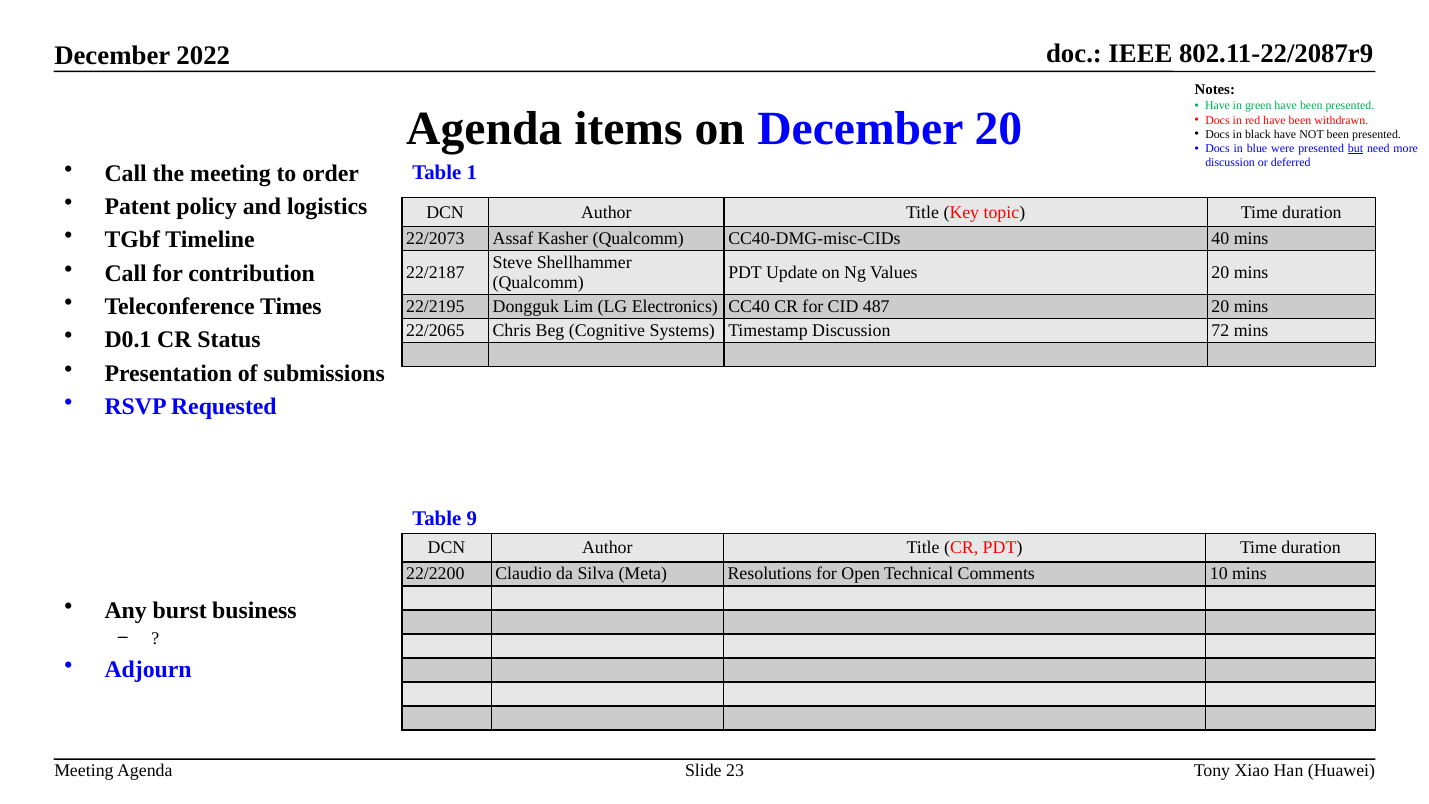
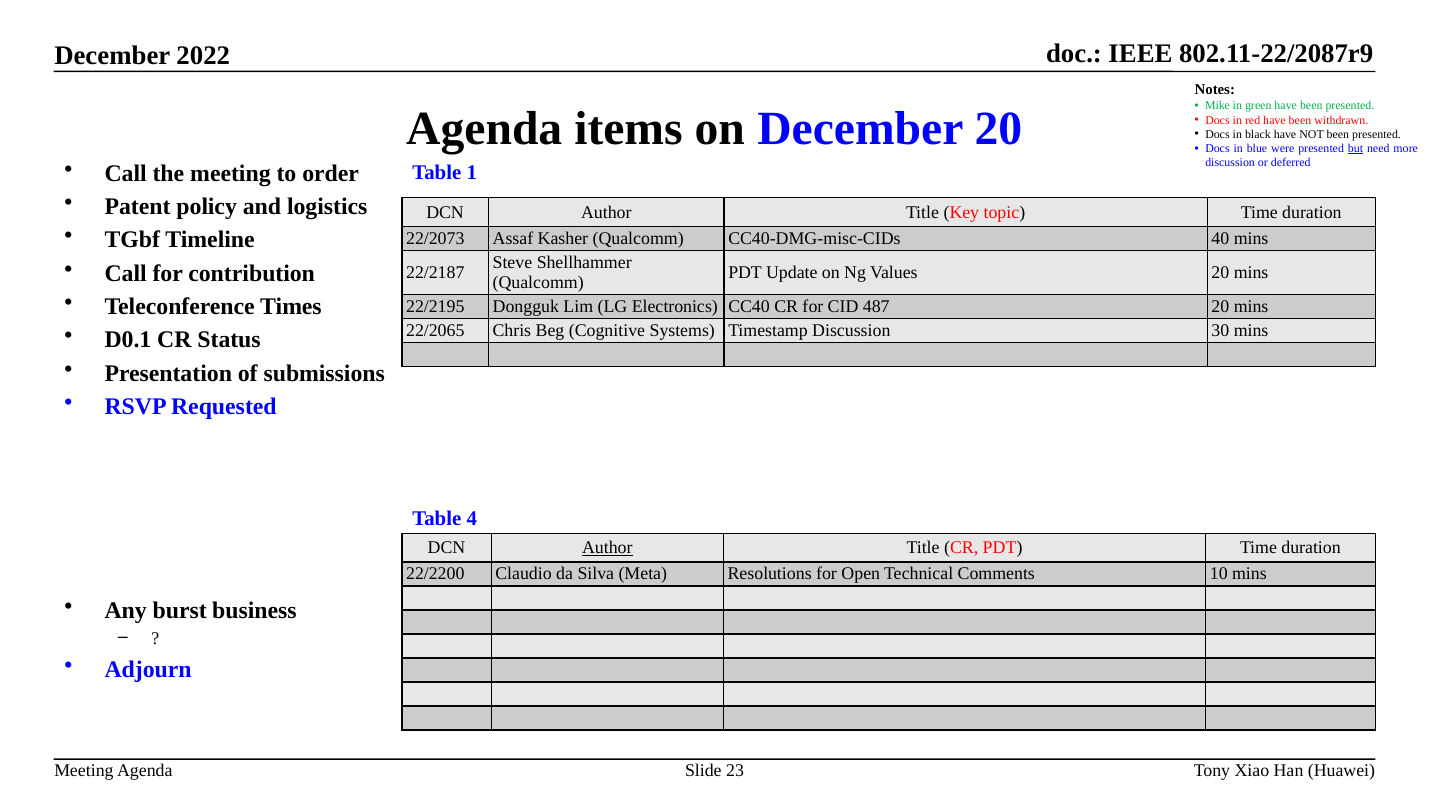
Have: Have -> Mike (1218, 106)
72: 72 -> 30 (1220, 330)
9: 9 -> 4 (472, 519)
Author underline: none -> present (607, 548)
